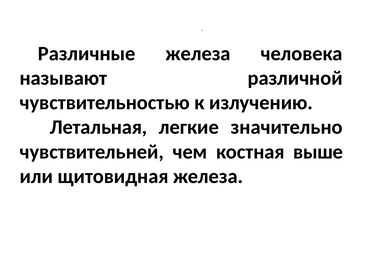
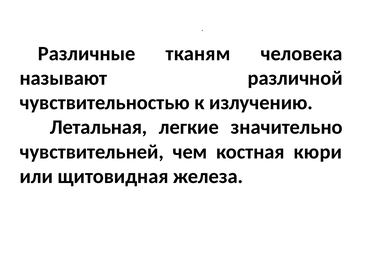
Различные железа: железа -> тканям (198, 54)
выше: выше -> кюри (318, 152)
